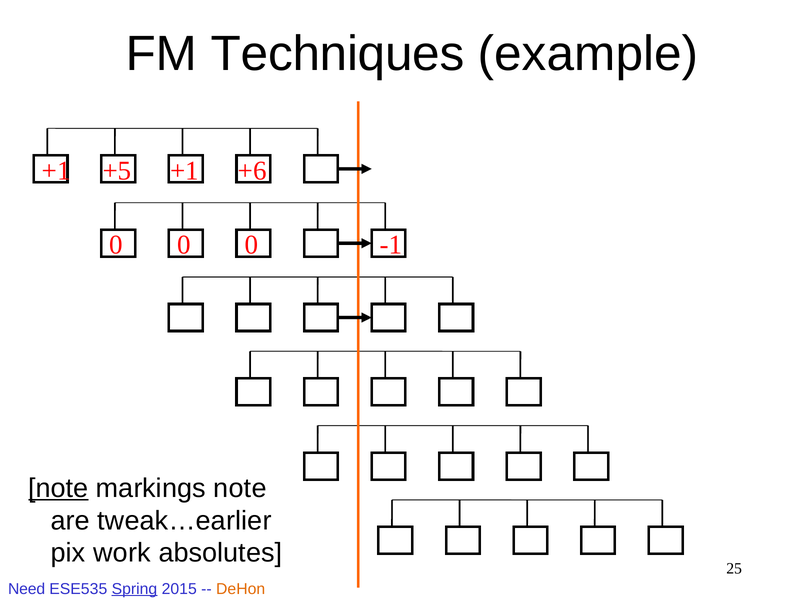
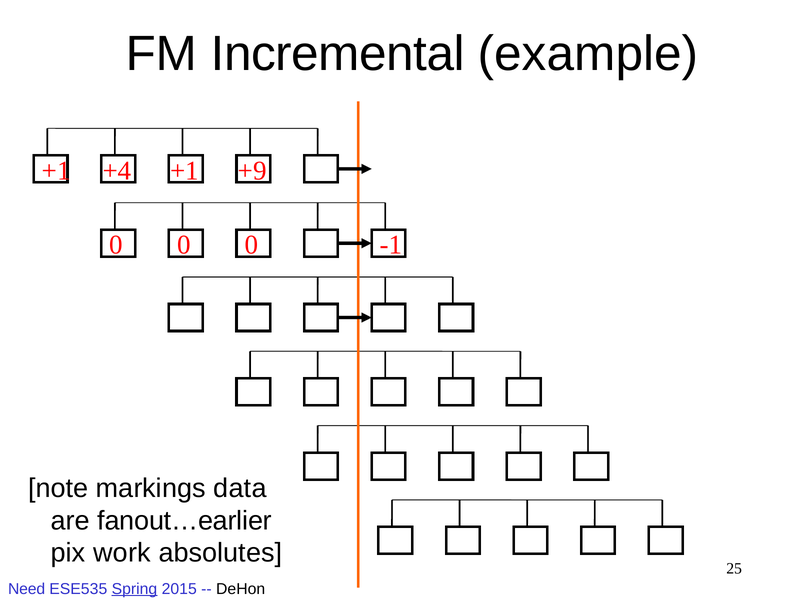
Techniques: Techniques -> Incremental (338, 54)
+5: +5 -> +4 (117, 171)
+6: +6 -> +9 (252, 171)
note underline: present -> none (58, 488)
markings note: note -> data (240, 488)
tweak…earlier: tweak…earlier -> fanout…earlier (185, 521)
DeHon colour: orange -> black (241, 589)
